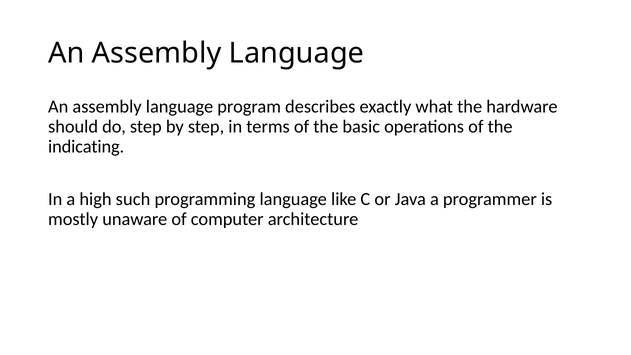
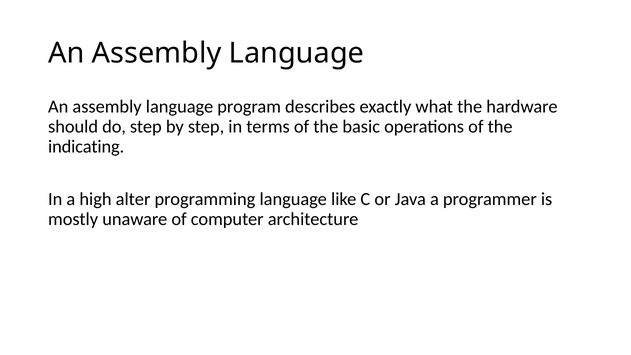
such: such -> alter (133, 199)
